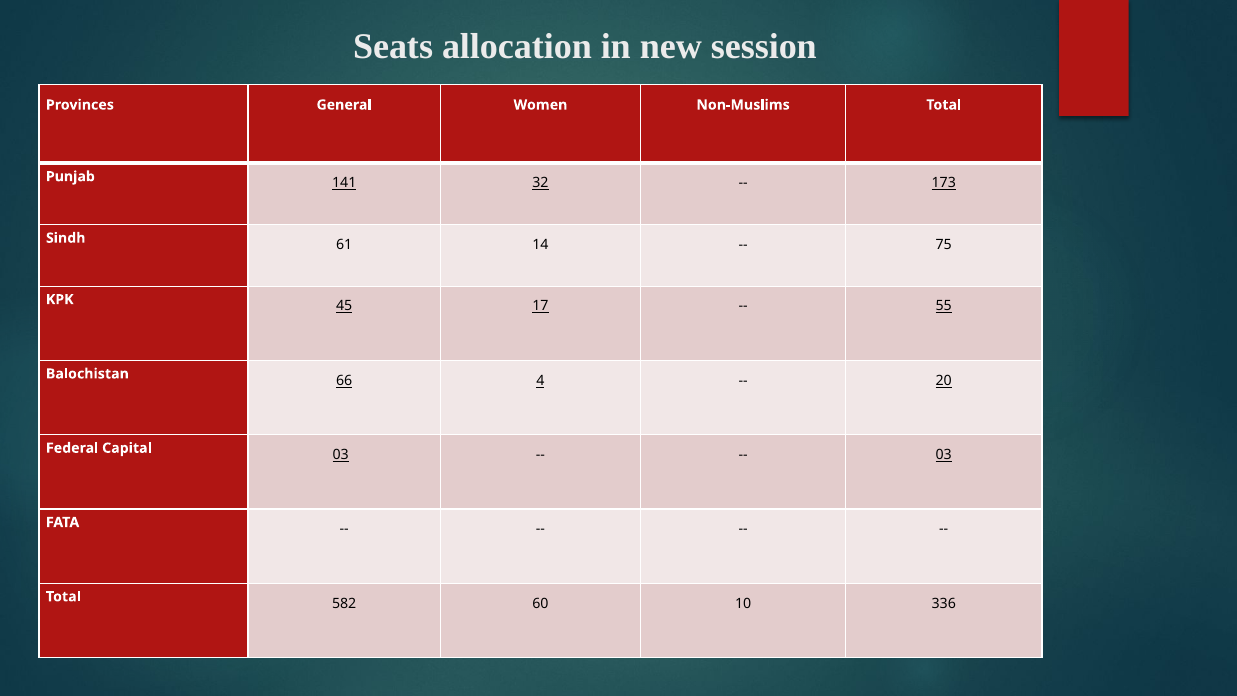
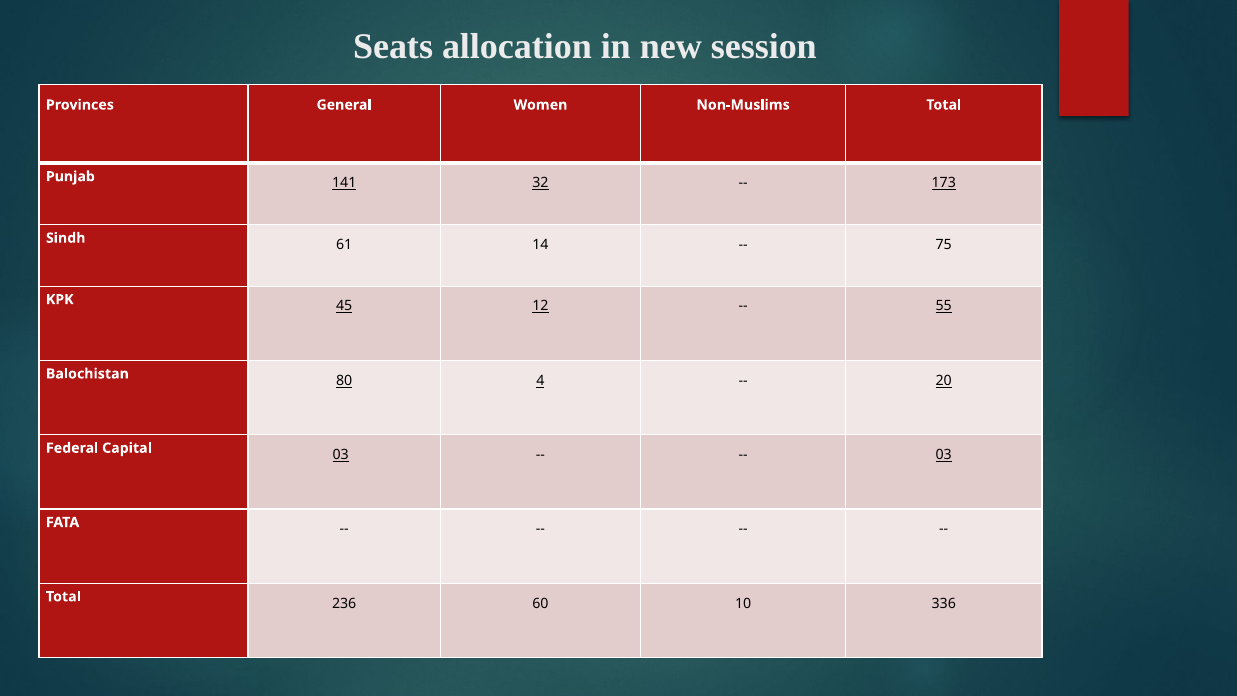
17: 17 -> 12 (540, 306)
66: 66 -> 80 (344, 380)
582: 582 -> 236 (344, 603)
